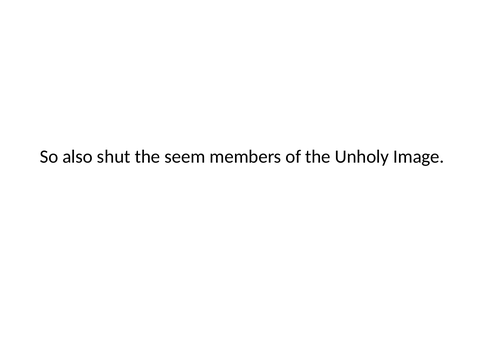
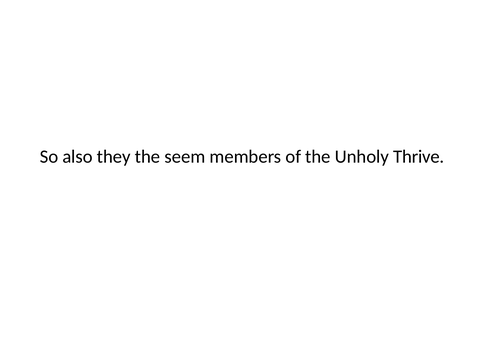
shut: shut -> they (114, 156)
Image: Image -> Thrive (419, 156)
